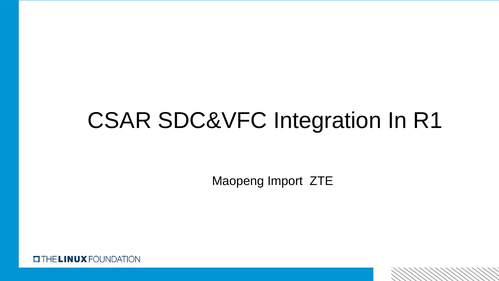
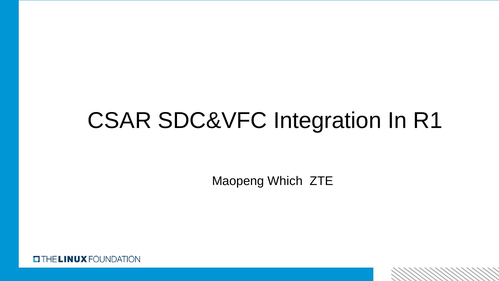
Import: Import -> Which (285, 181)
